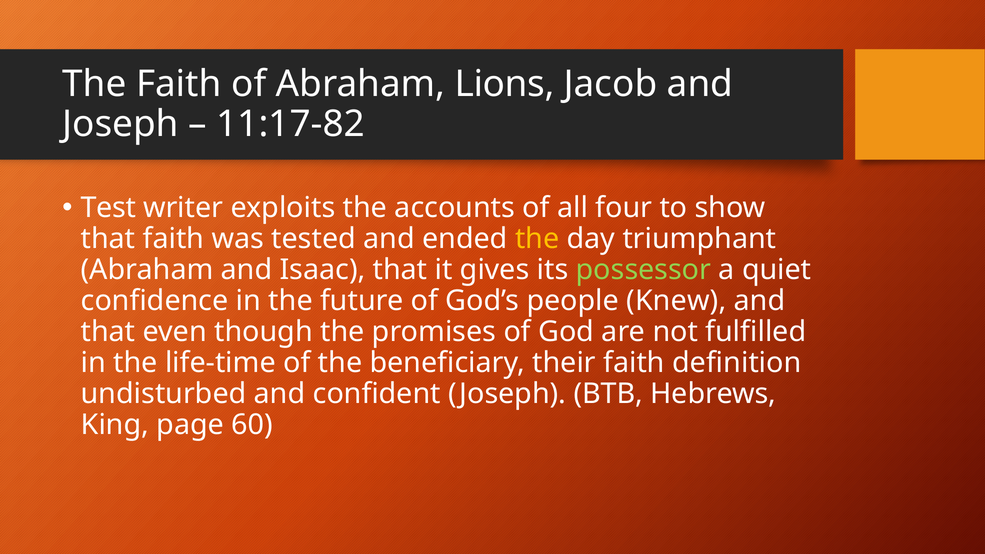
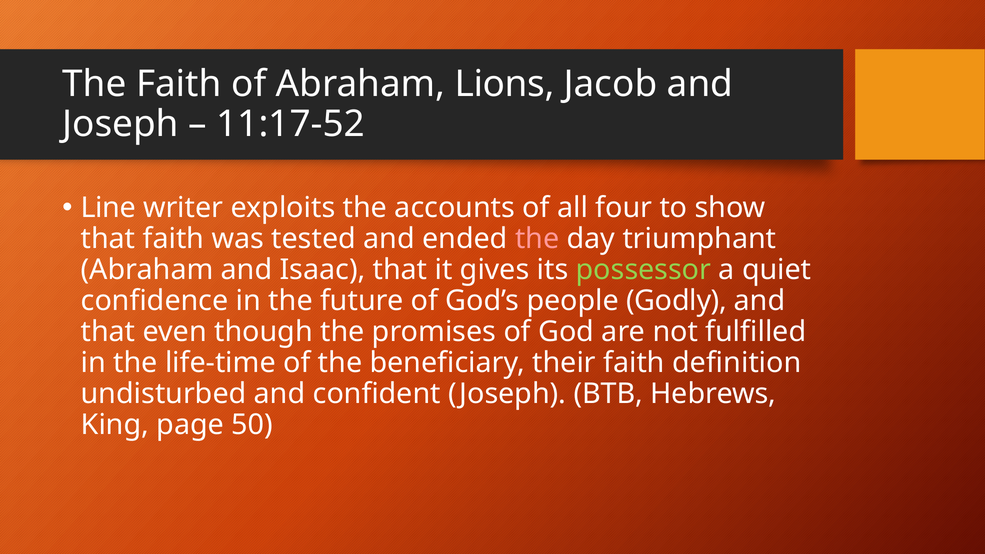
11:17-82: 11:17-82 -> 11:17-52 (291, 124)
Test: Test -> Line (108, 208)
the colour: yellow -> pink (537, 239)
Knew: Knew -> Godly (677, 301)
60: 60 -> 50 (252, 425)
